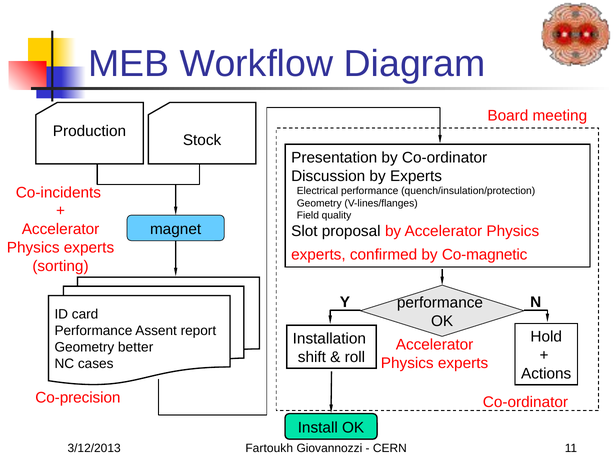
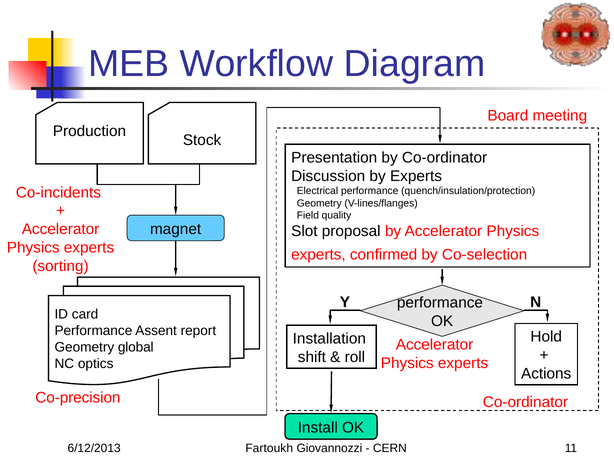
Co-magnetic: Co-magnetic -> Co-selection (485, 255)
better: better -> global (136, 347)
cases: cases -> optics (96, 363)
3/12/2013: 3/12/2013 -> 6/12/2013 (94, 448)
